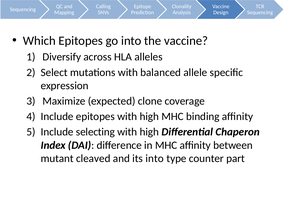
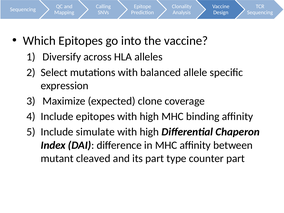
selecting: selecting -> simulate (95, 132)
its into: into -> part (155, 158)
